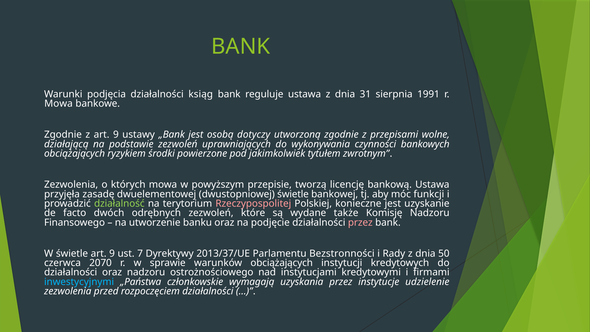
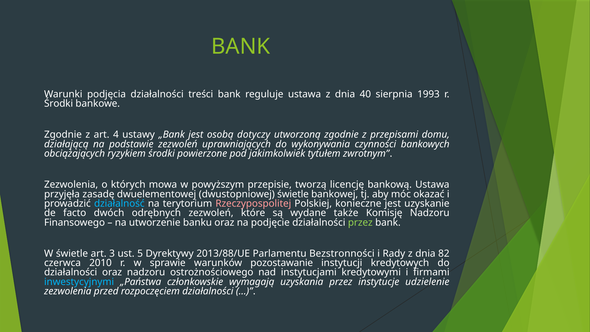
ksiąg: ksiąg -> treści (201, 94)
31: 31 -> 40 (365, 94)
1991: 1991 -> 1993 (428, 94)
Mowa: Mowa -> Środki (59, 104)
z art 9: 9 -> 4 (116, 135)
wolne: wolne -> domu (436, 135)
funkcji: funkcji -> okazać (429, 194)
działalność colour: light green -> light blue (119, 203)
przez colour: pink -> light green (360, 222)
świetle art 9: 9 -> 3 (112, 253)
7: 7 -> 5 (140, 253)
2013/37/UE: 2013/37/UE -> 2013/88/UE (223, 253)
50: 50 -> 82 (444, 253)
2070: 2070 -> 2010 (101, 263)
warunków obciążających: obciążających -> pozostawanie (282, 263)
